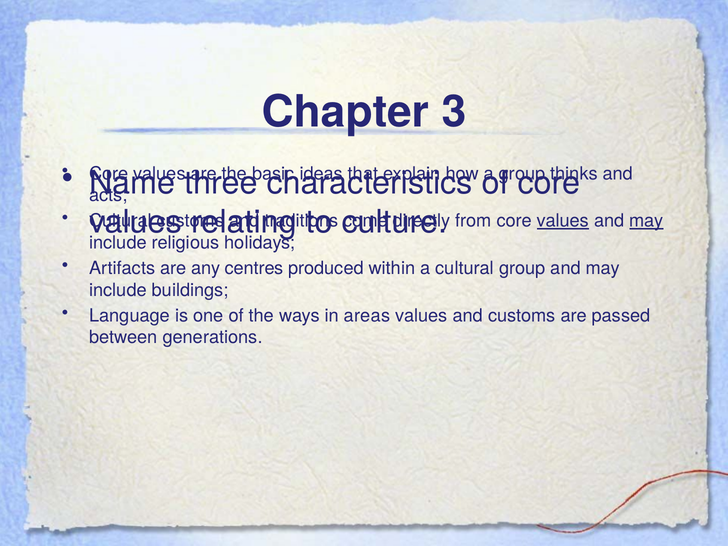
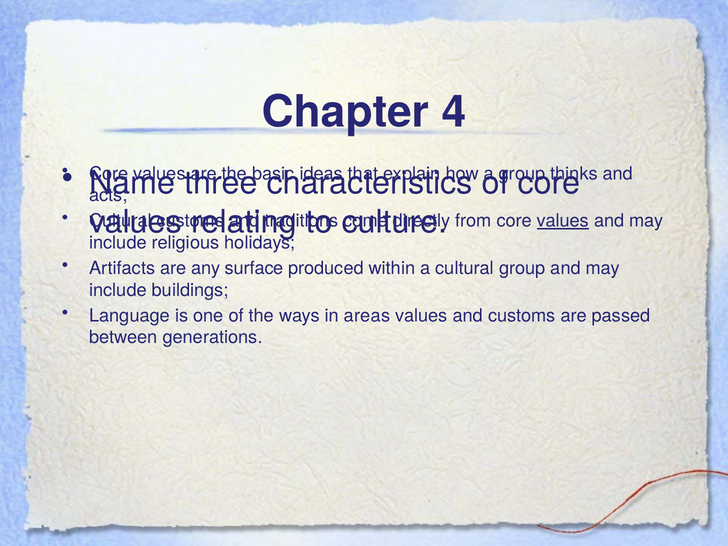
3: 3 -> 4 (454, 112)
may underline: present -> none (646, 221)
centres: centres -> surface (254, 268)
